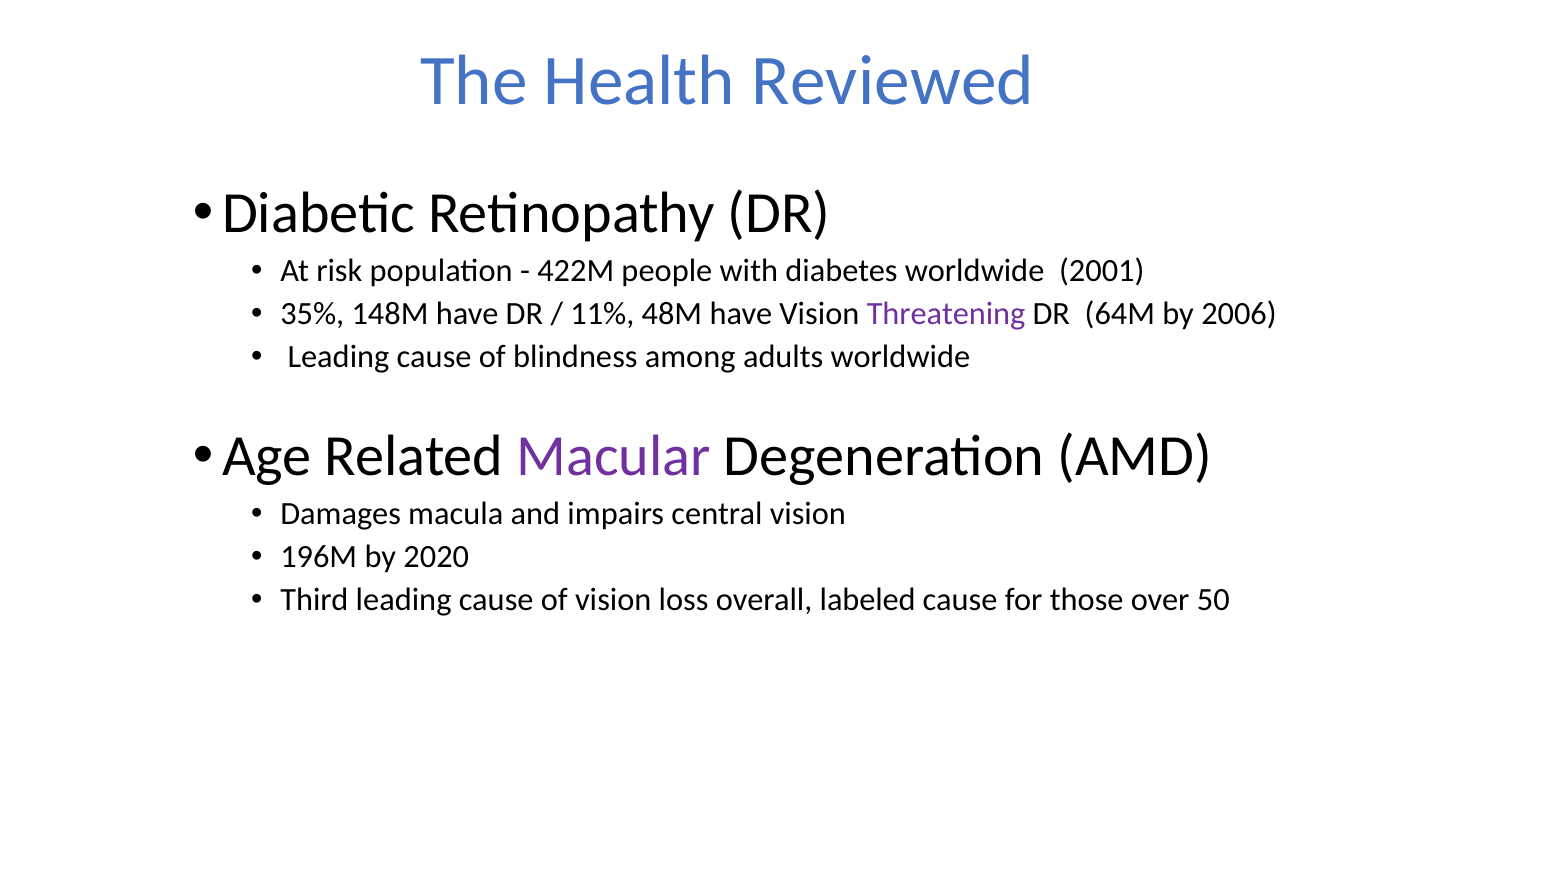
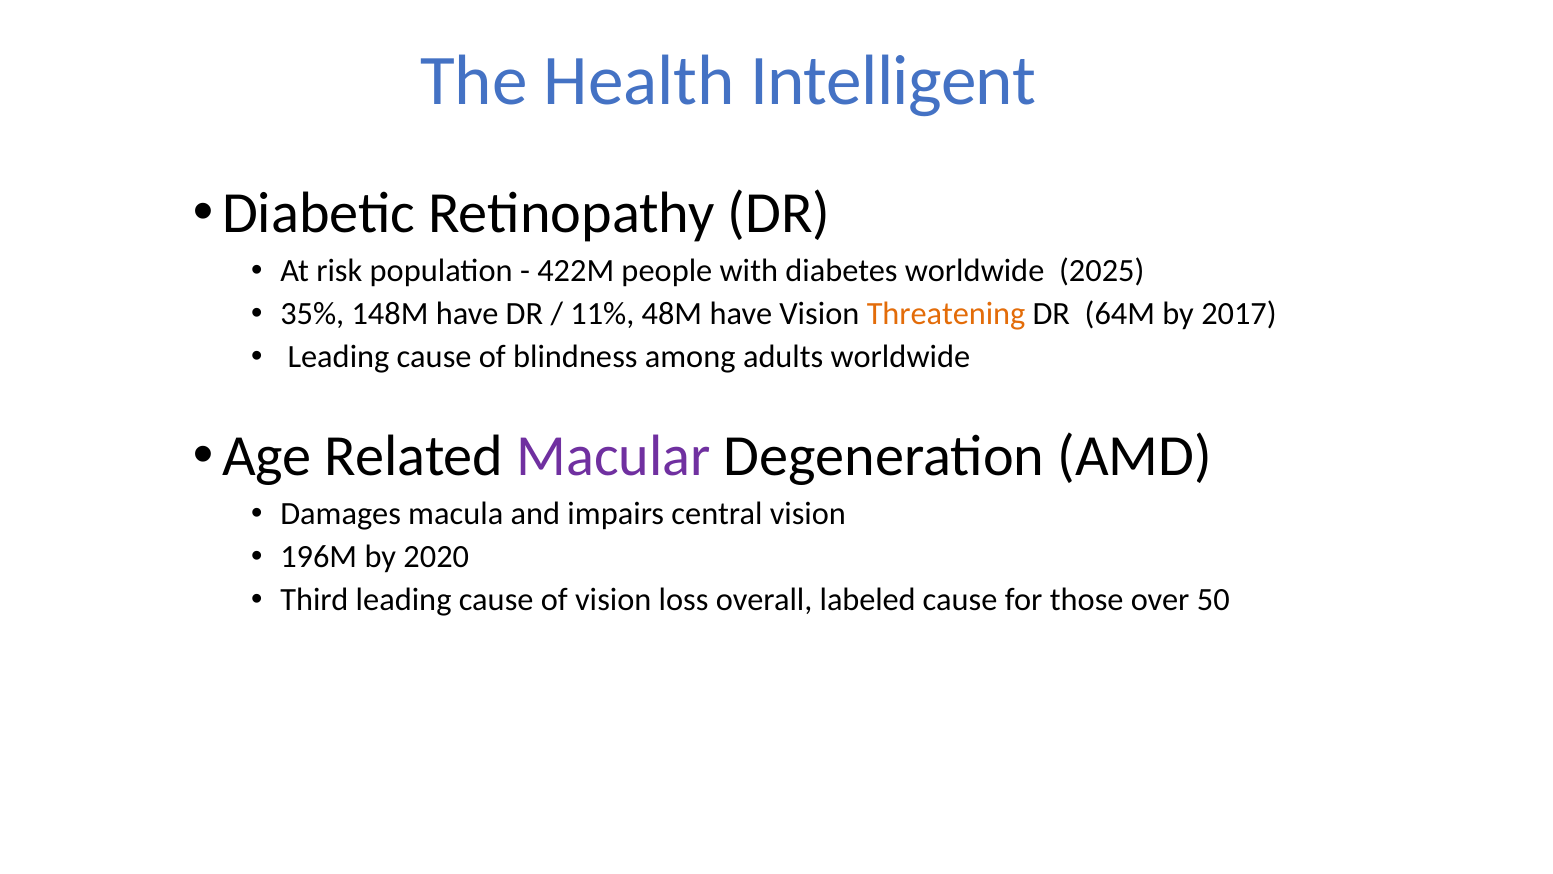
Reviewed: Reviewed -> Intelligent (893, 81)
2001: 2001 -> 2025 (1102, 271)
Threatening colour: purple -> orange (946, 314)
2006: 2006 -> 2017 (1239, 314)
